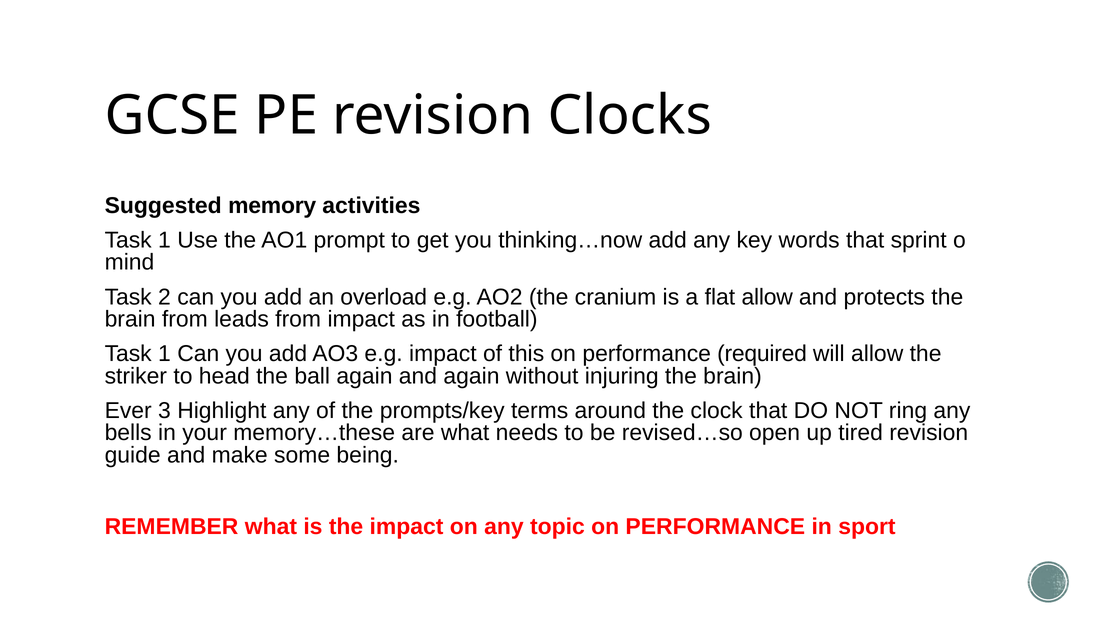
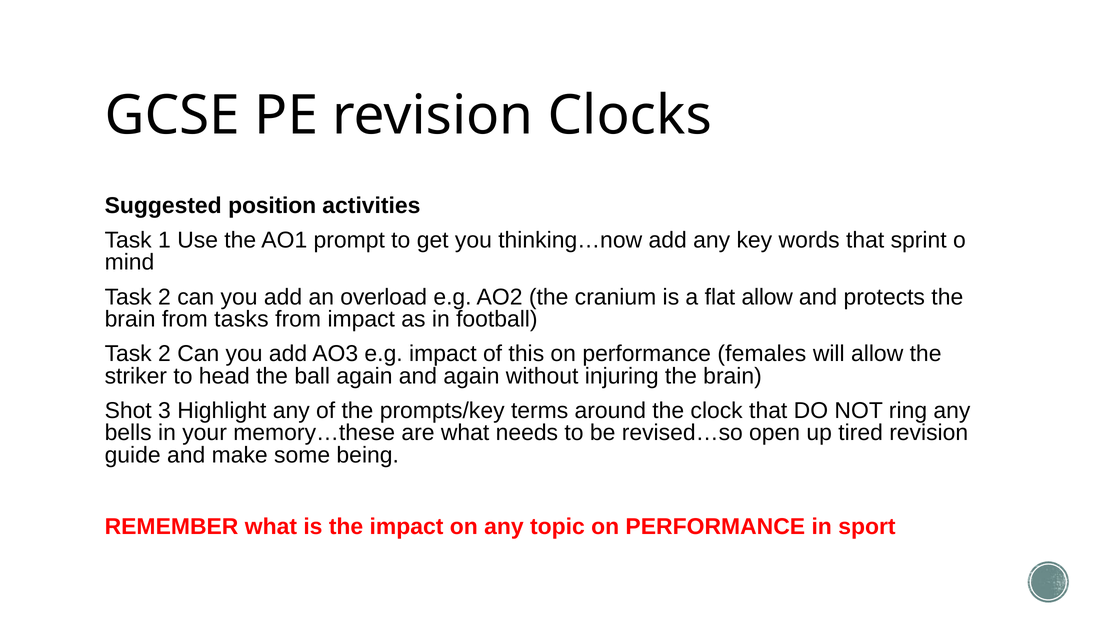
memory: memory -> position (272, 206)
leads: leads -> tasks (241, 319)
1: 1 -> 2 (164, 354)
required: required -> females (762, 354)
Ever: Ever -> Shot (128, 411)
